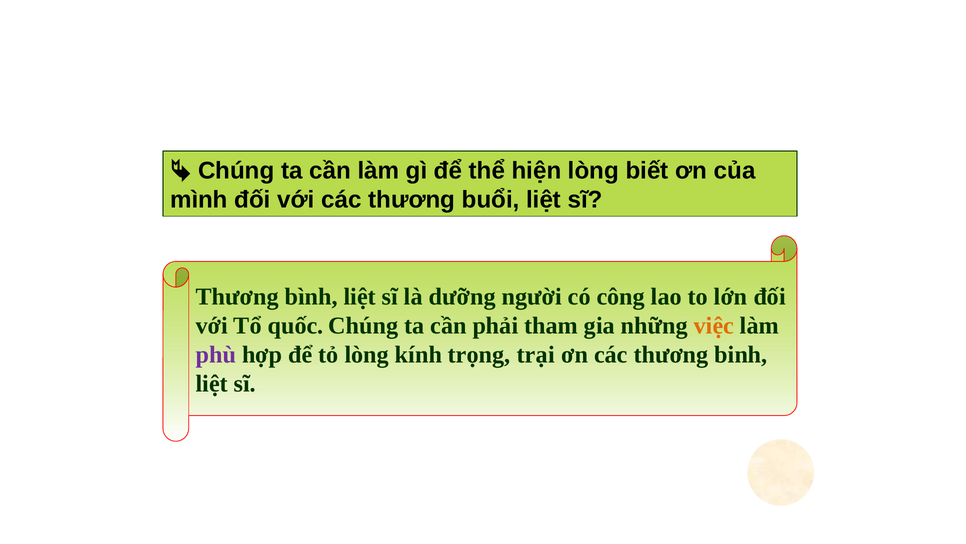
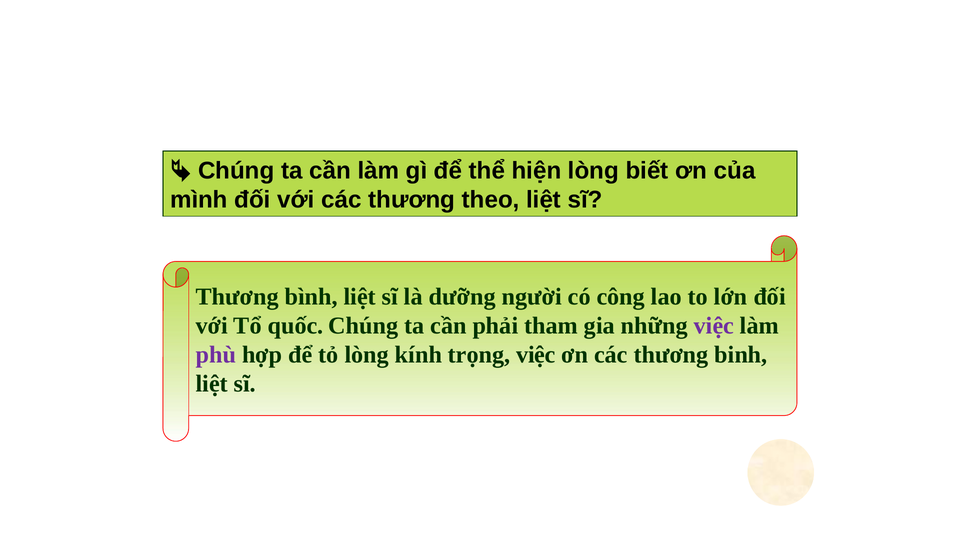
buổi: buổi -> theo (491, 200)
việc colour: orange -> purple (714, 325)
trọng trại: trại -> việc (536, 354)
